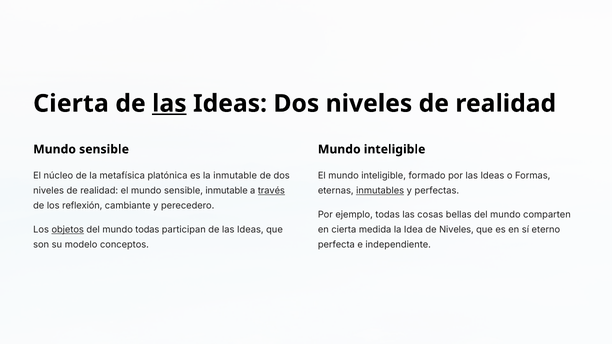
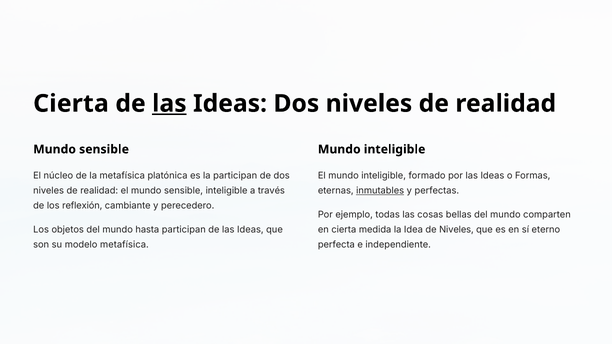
la inmutable: inmutable -> participan (235, 176)
sensible inmutable: inmutable -> inteligible (227, 191)
través underline: present -> none (271, 191)
objetos underline: present -> none (68, 230)
mundo todas: todas -> hasta (147, 230)
modelo conceptos: conceptos -> metafísica (124, 245)
